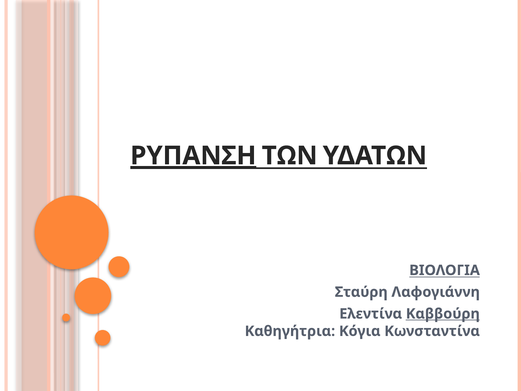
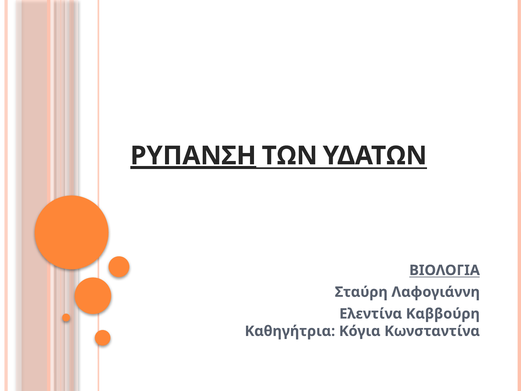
Καββούρη underline: present -> none (443, 314)
